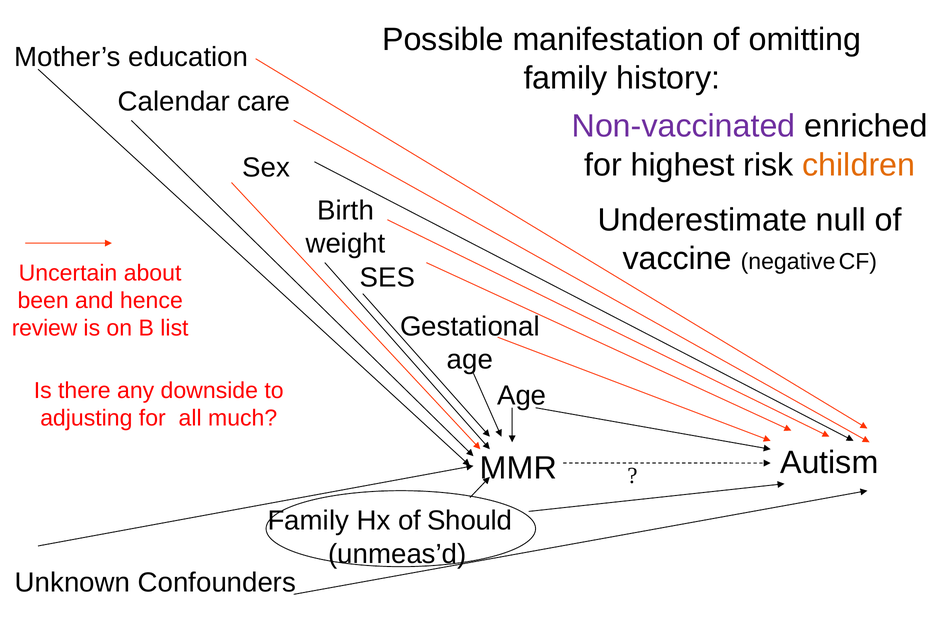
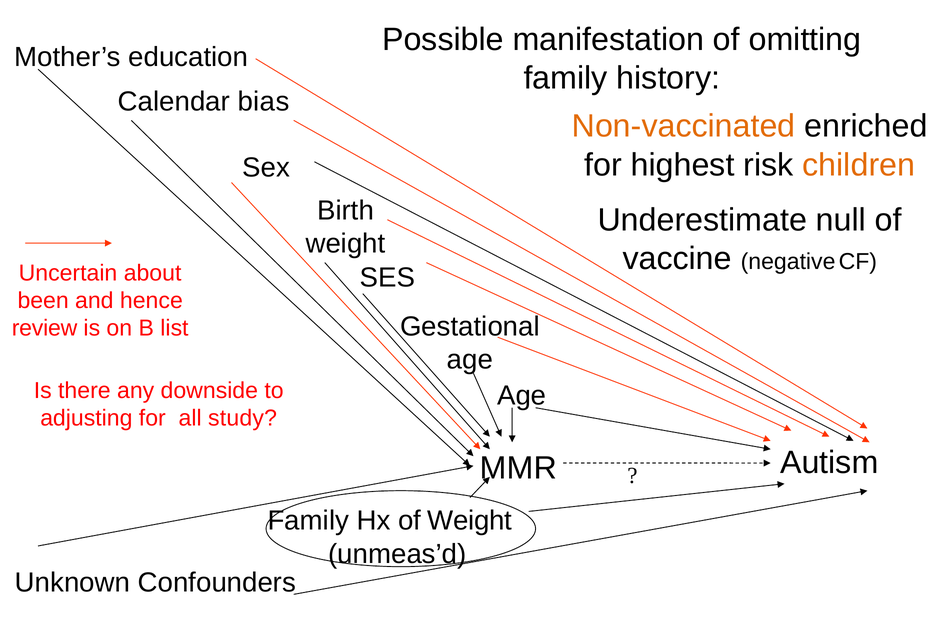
care: care -> bias (264, 101)
Non-vaccinated colour: purple -> orange (684, 126)
much: much -> study (243, 418)
of Should: Should -> Weight (470, 521)
